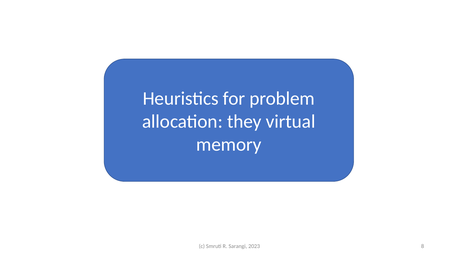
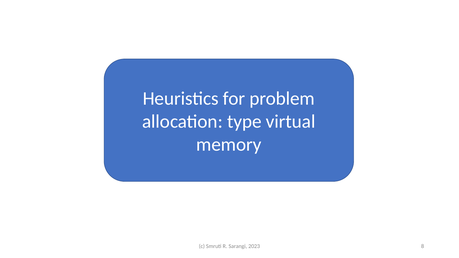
they: they -> type (244, 122)
